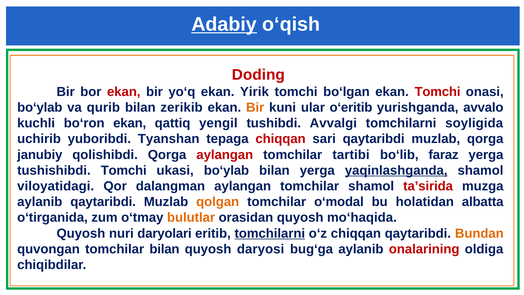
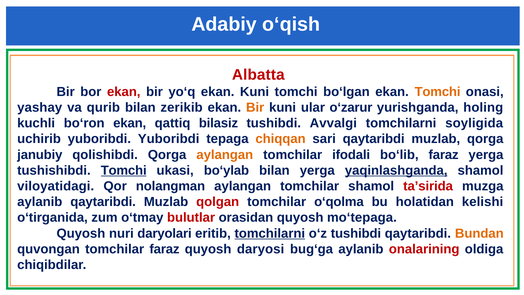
Adabiy underline: present -> none (224, 24)
Doding: Doding -> Albatta (258, 75)
ekan Yirik: Yirik -> Kuni (255, 92)
Tomchi colour: red -> orange (438, 92)
boʻylab: boʻylab -> yashay (40, 107)
o‘eritib: o‘eritib -> o‘zarur (351, 107)
avvalo: avvalo -> holing (483, 107)
yengil: yengil -> bilasiz (218, 123)
yuboribdi Tyanshan: Tyanshan -> Yuboribdi (169, 139)
chiqqan colour: red -> orange (281, 139)
aylangan colour: red -> orange (225, 155)
tartibi: tartibi -> ifodali (351, 155)
Tomchi underline: none -> present (124, 170)
dalangman: dalangman -> nolangman (171, 186)
qolgan colour: orange -> red (218, 202)
o‘modal: o‘modal -> o‘qolma (339, 202)
albatta: albatta -> kelishi (483, 202)
bulutlar colour: orange -> red (191, 217)
mo‘haqida: mo‘haqida -> mo‘tepaga (362, 217)
o‘z chiqqan: chiqqan -> tushibdi (356, 233)
tomchilar bilan: bilan -> faraz (164, 249)
